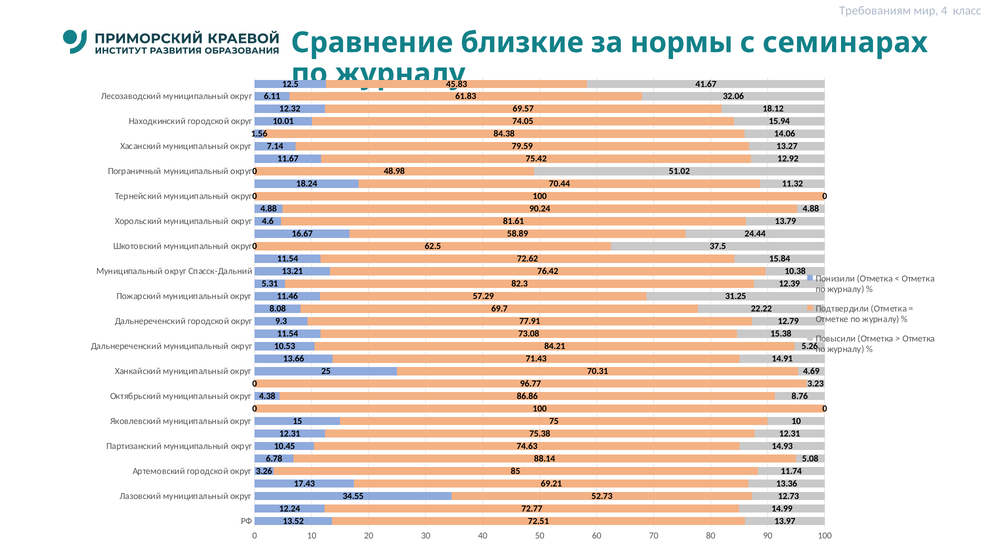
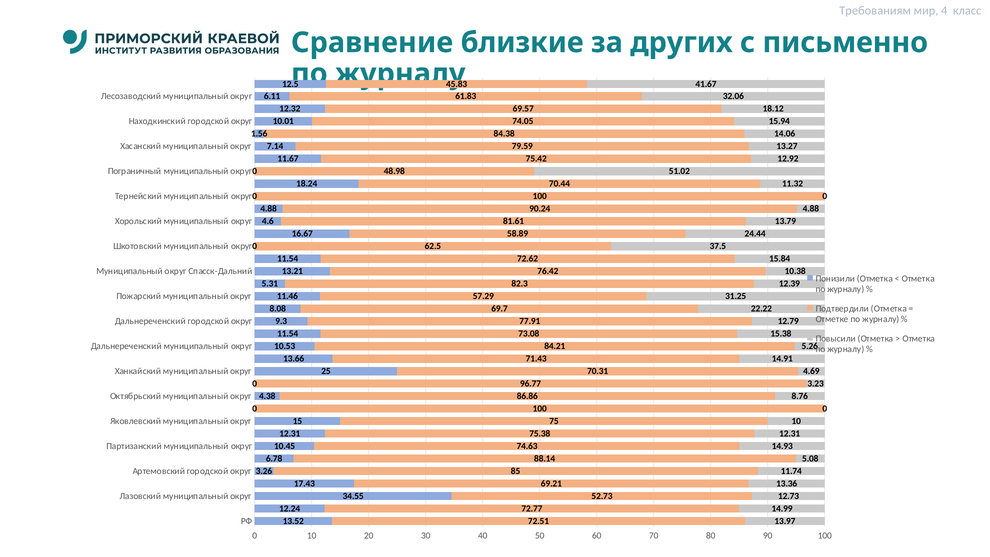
нормы: нормы -> других (681, 43)
семинарах: семинарах -> письменно (845, 43)
